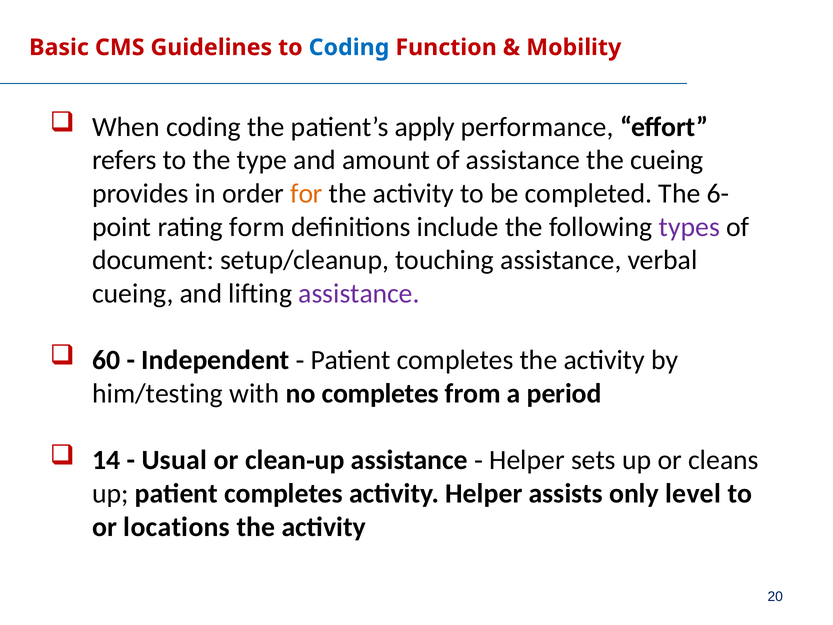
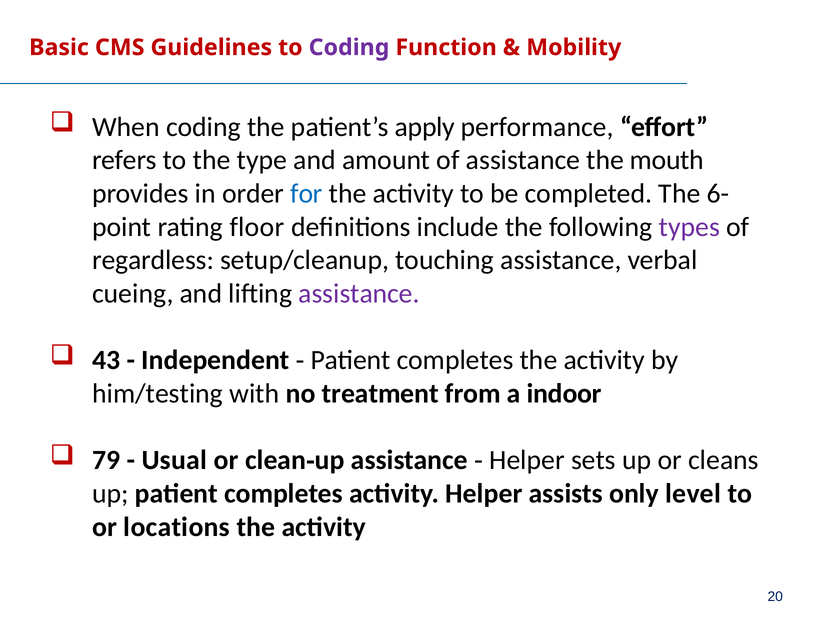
Coding colour: blue -> purple (349, 47)
the cueing: cueing -> mouth (667, 160)
for colour: orange -> blue (306, 194)
form: form -> floor (257, 227)
document: document -> regardless (153, 260)
60: 60 -> 43 (106, 360)
no completes: completes -> treatment (380, 393)
period: period -> indoor (564, 393)
14: 14 -> 79 (106, 460)
